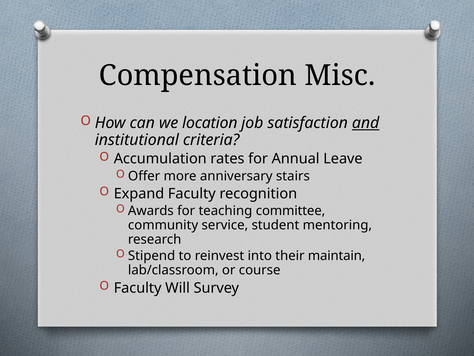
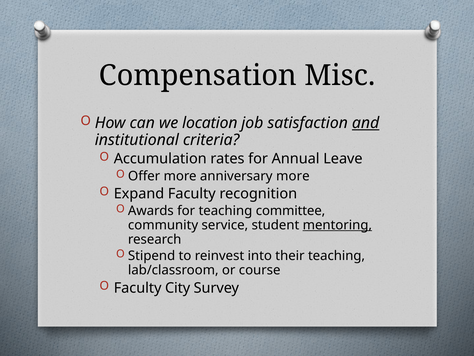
anniversary stairs: stairs -> more (293, 176)
mentoring underline: none -> present (337, 225)
their maintain: maintain -> teaching (337, 256)
Will: Will -> City (178, 287)
